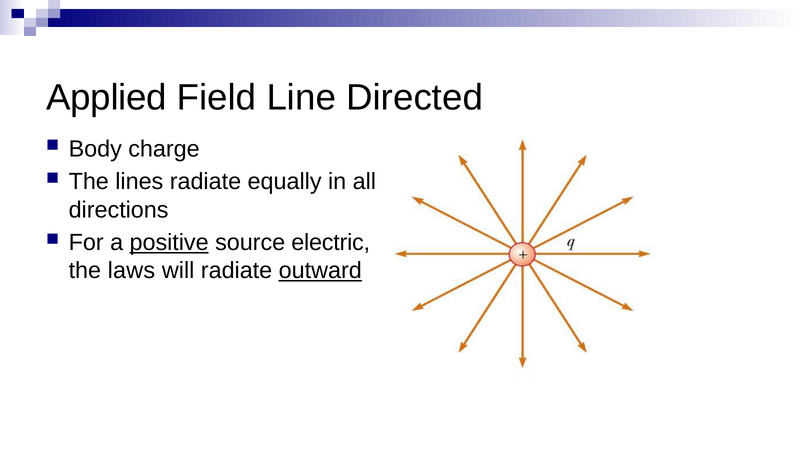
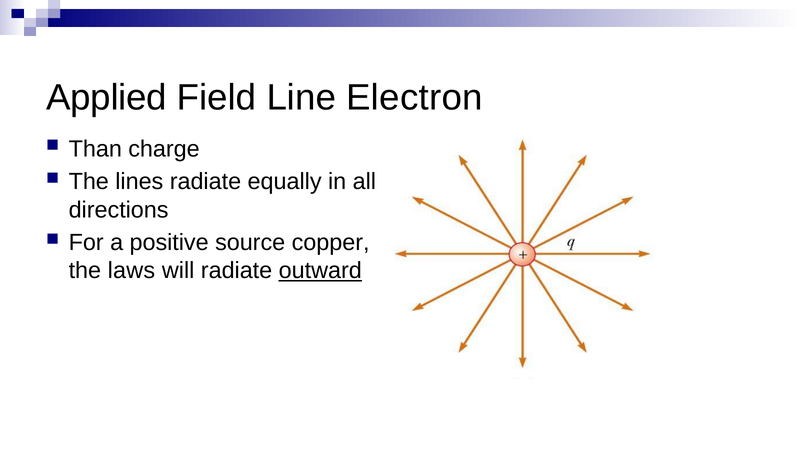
Directed: Directed -> Electron (414, 98)
Body: Body -> Than (95, 149)
positive underline: present -> none (169, 243)
electric: electric -> copper (331, 243)
